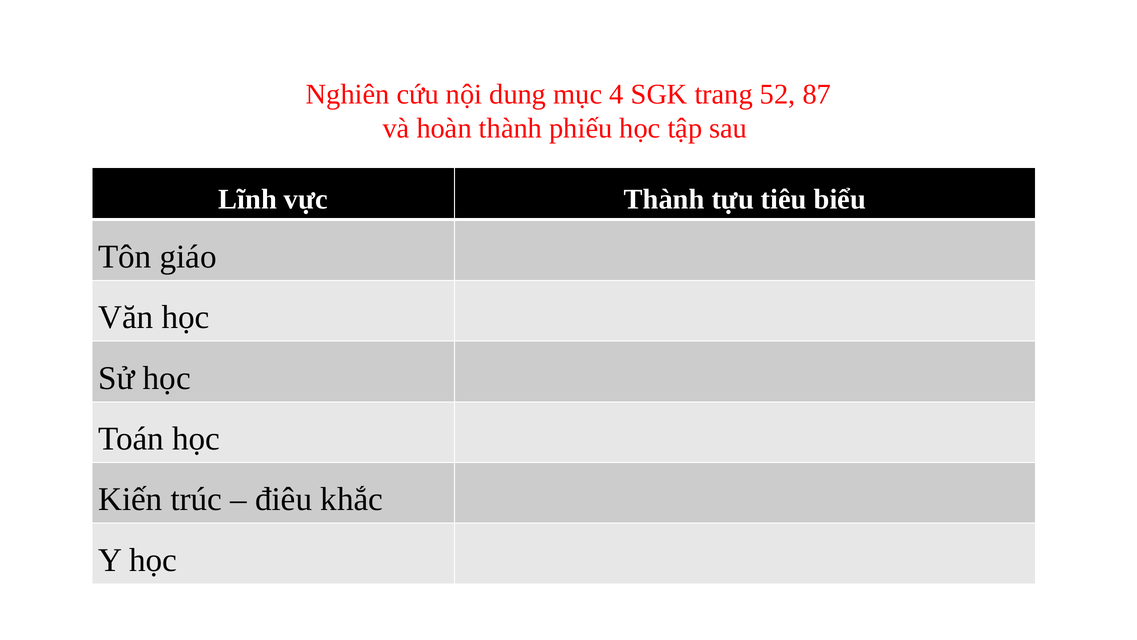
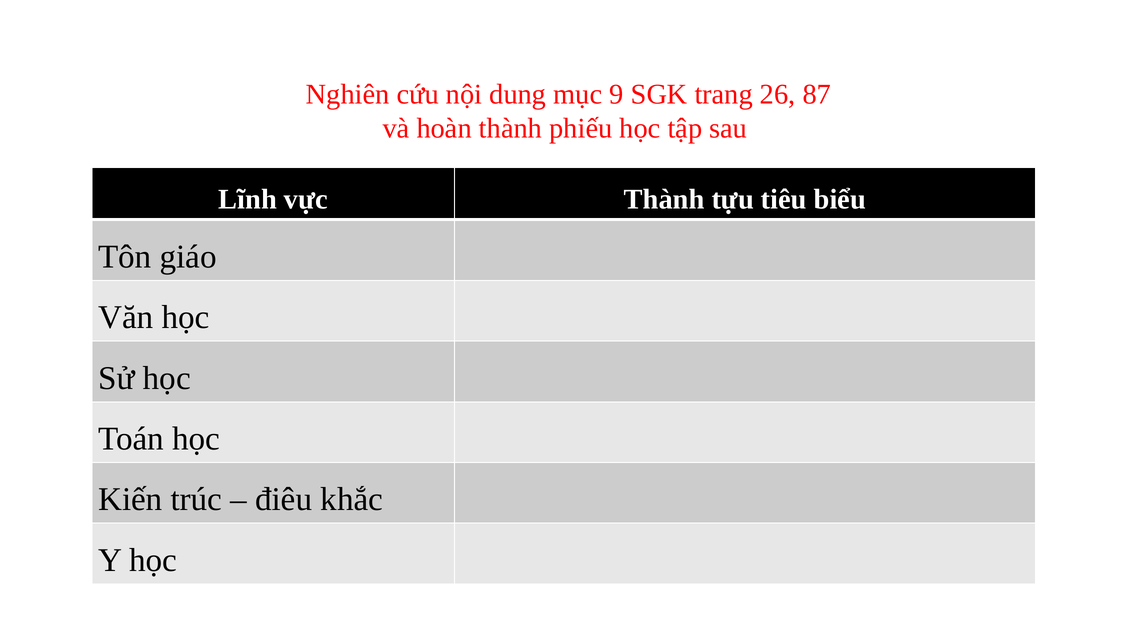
4: 4 -> 9 (616, 94)
52: 52 -> 26 (778, 94)
